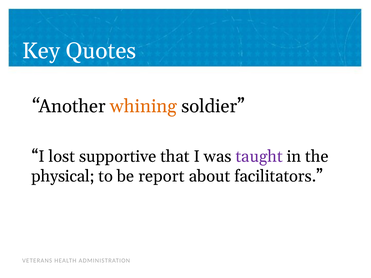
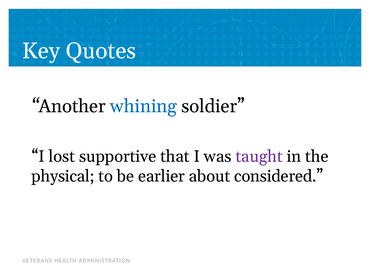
whining colour: orange -> blue (144, 106)
report: report -> earlier (162, 176)
facilitators: facilitators -> considered (279, 176)
